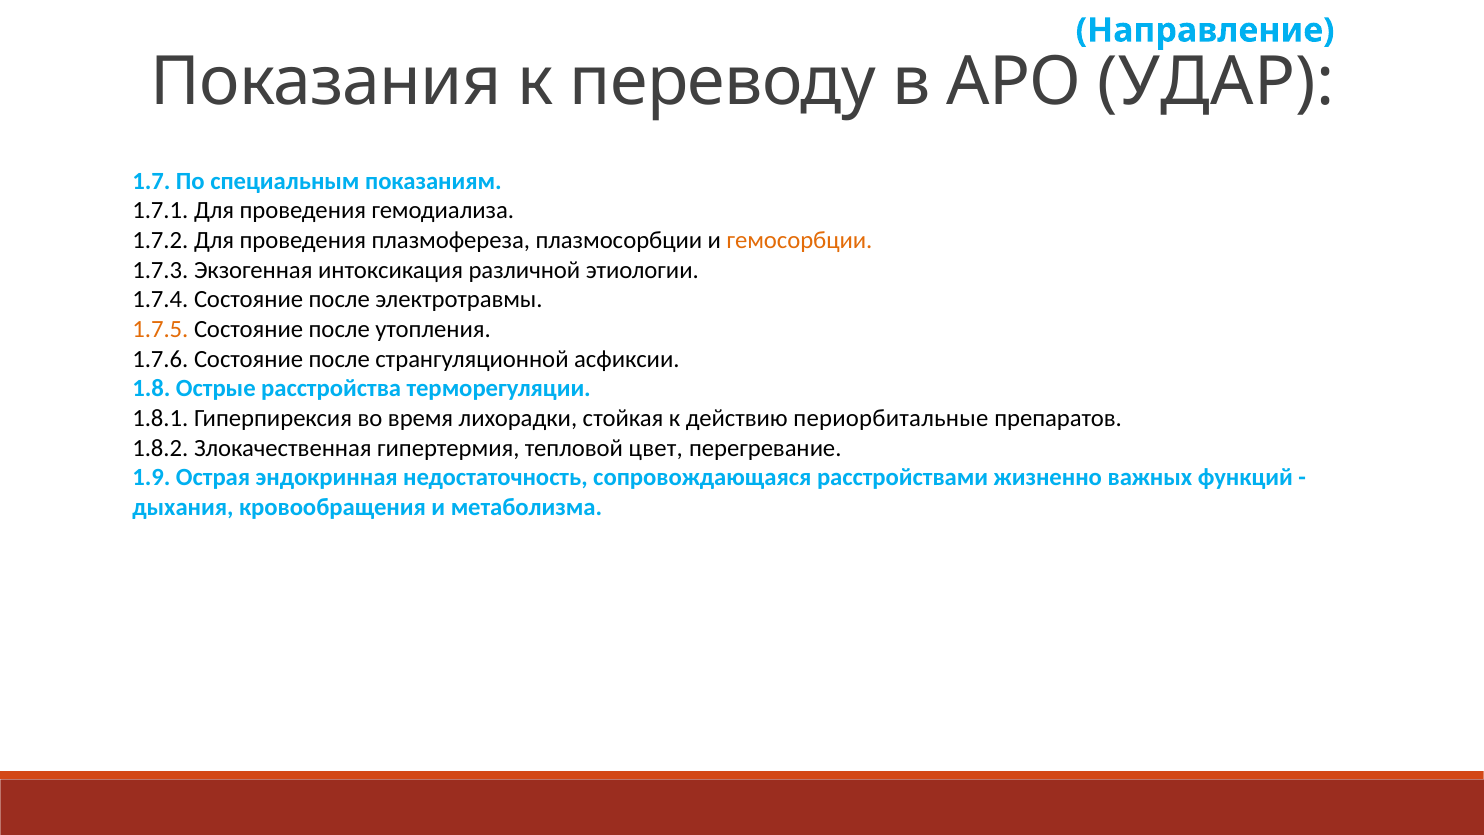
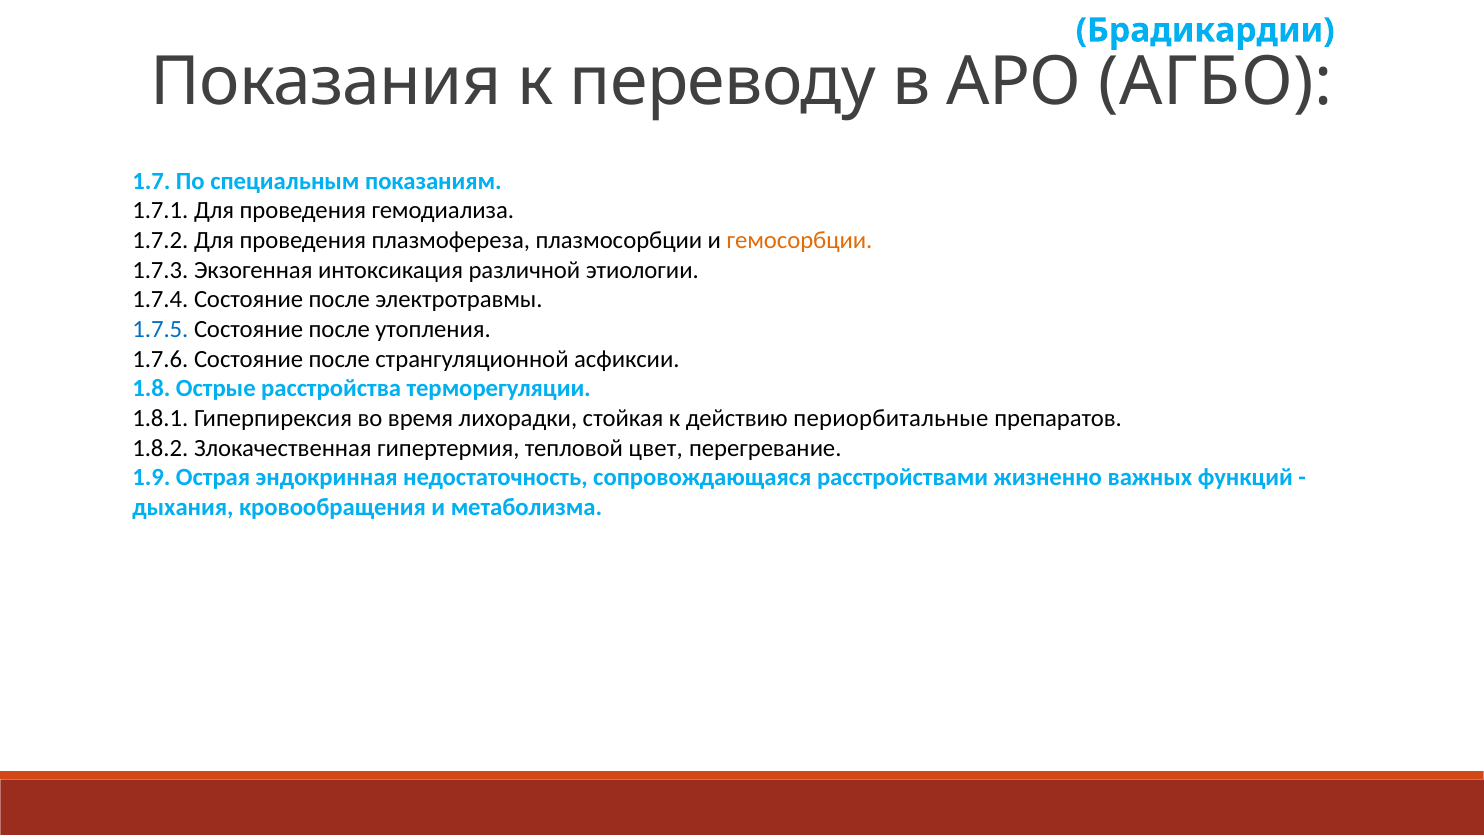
Направление: Направление -> Брадикардии (1205, 30)
УДАР: УДАР -> АГБО (1216, 82)
1.7.5 colour: orange -> blue (160, 329)
